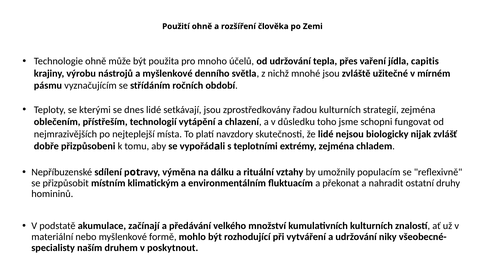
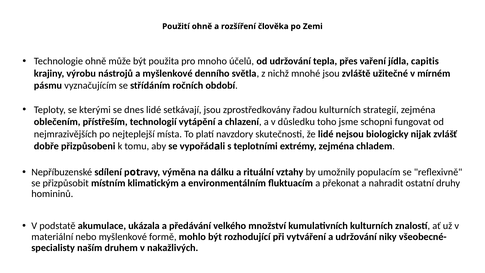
začínají: začínají -> ukázala (144, 226)
poskytnout: poskytnout -> nakažlivých (173, 248)
